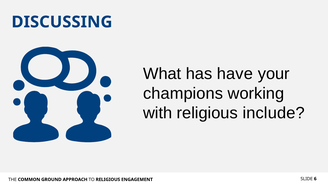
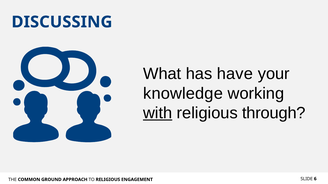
champions: champions -> knowledge (183, 94)
with underline: none -> present (158, 113)
include: include -> through (274, 113)
